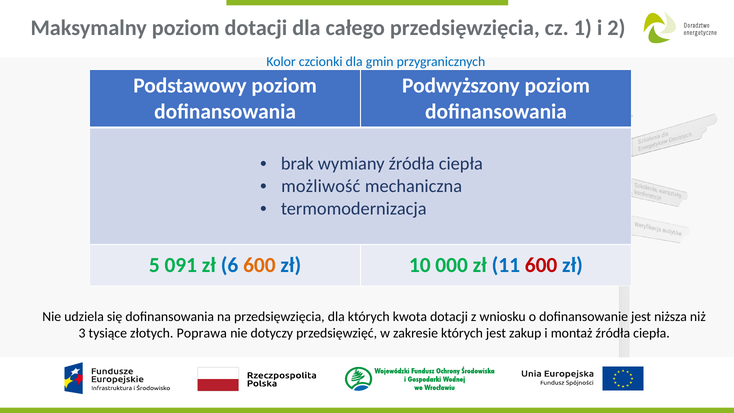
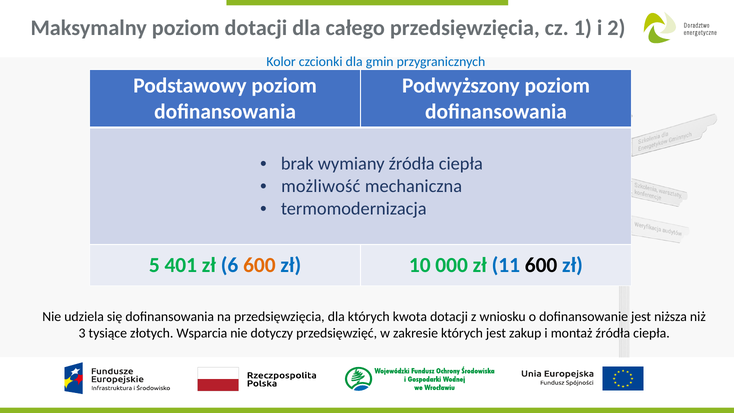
091: 091 -> 401 (181, 265)
600 colour: red -> black (541, 265)
Poprawa: Poprawa -> Wsparcia (202, 333)
